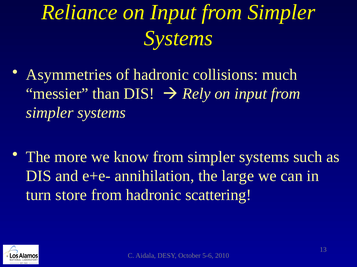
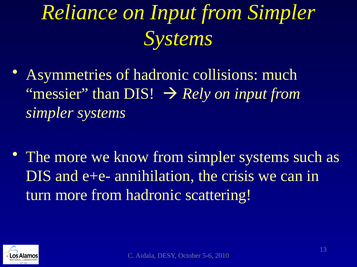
large: large -> crisis (238, 176)
turn store: store -> more (71, 196)
